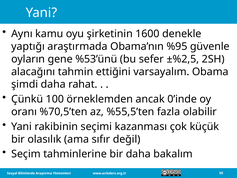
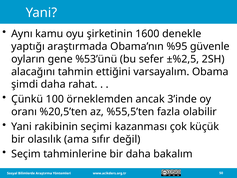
0’inde: 0’inde -> 3’inde (182, 99)
%70,5’ten: %70,5’ten -> %20,5’ten (64, 112)
